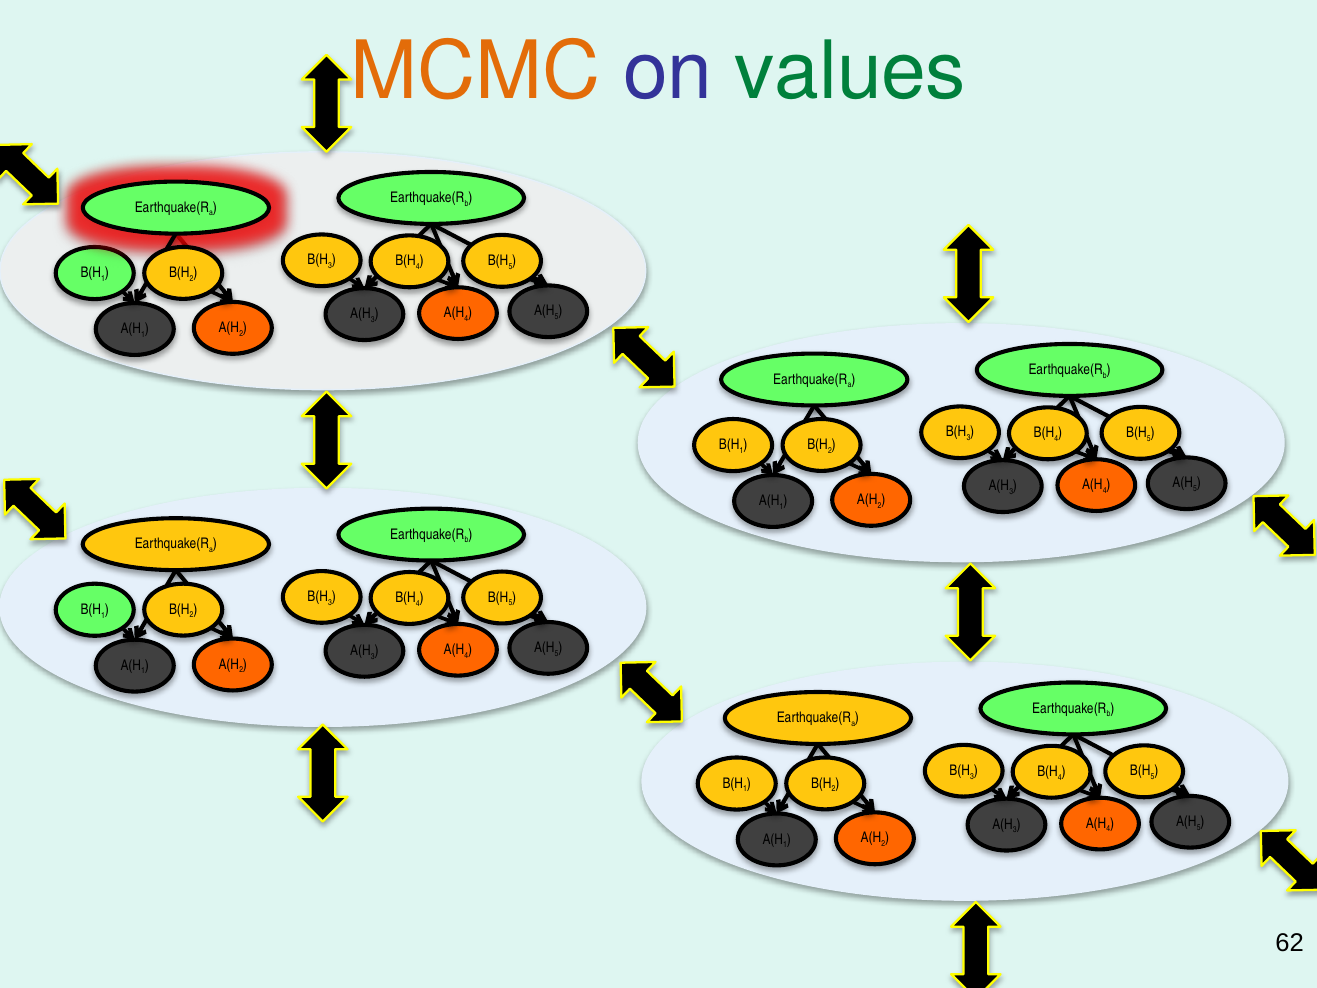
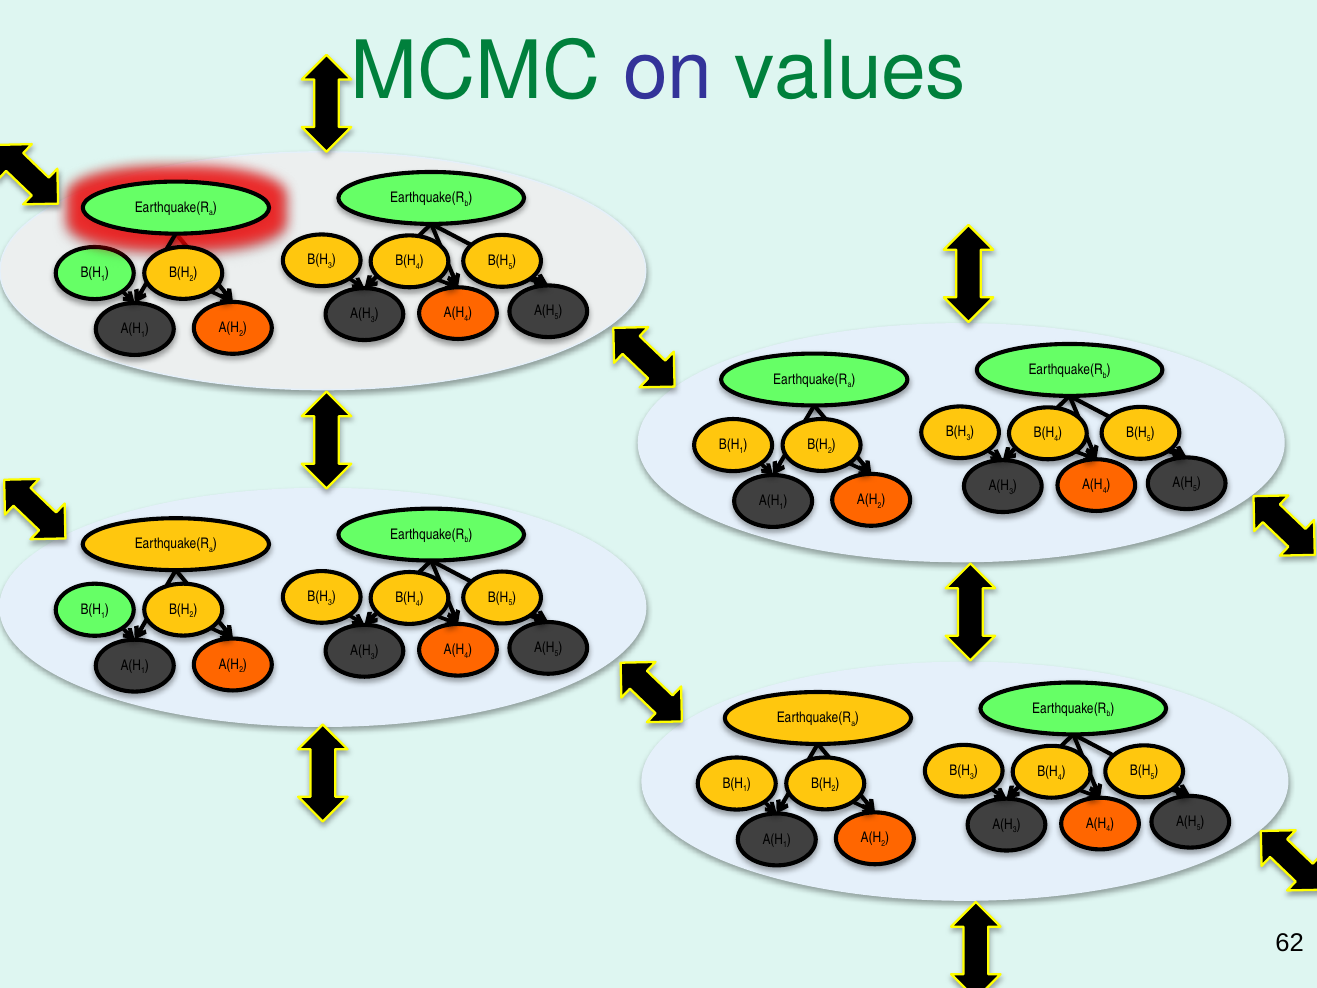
MCMC colour: orange -> green (476, 71)
